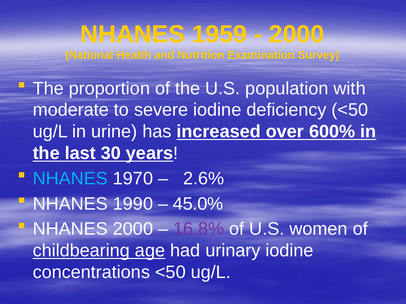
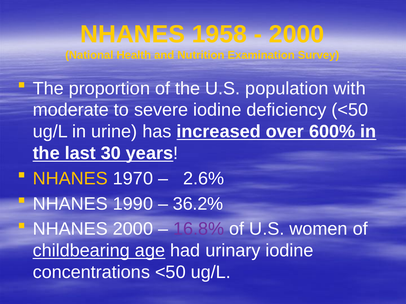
1959: 1959 -> 1958 (219, 35)
NHANES colour: light blue -> yellow (70, 179)
45.0%: 45.0% -> 36.2% (198, 204)
